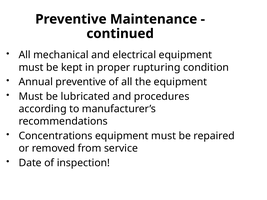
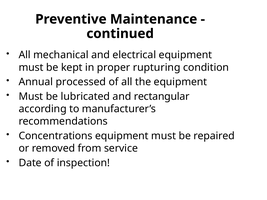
Annual preventive: preventive -> processed (81, 82)
procedures: procedures -> rectangular (162, 97)
